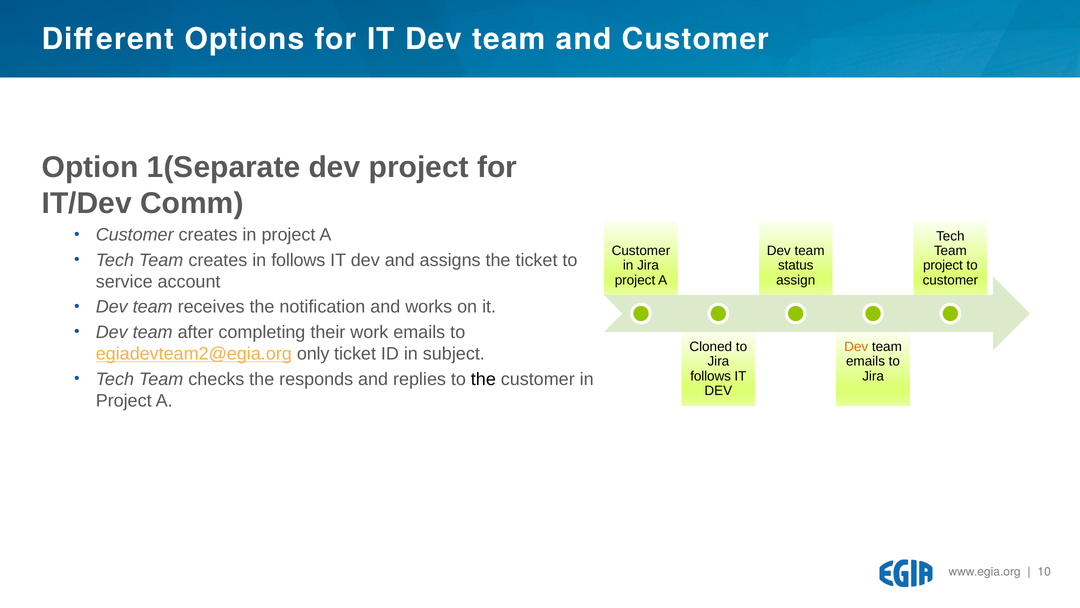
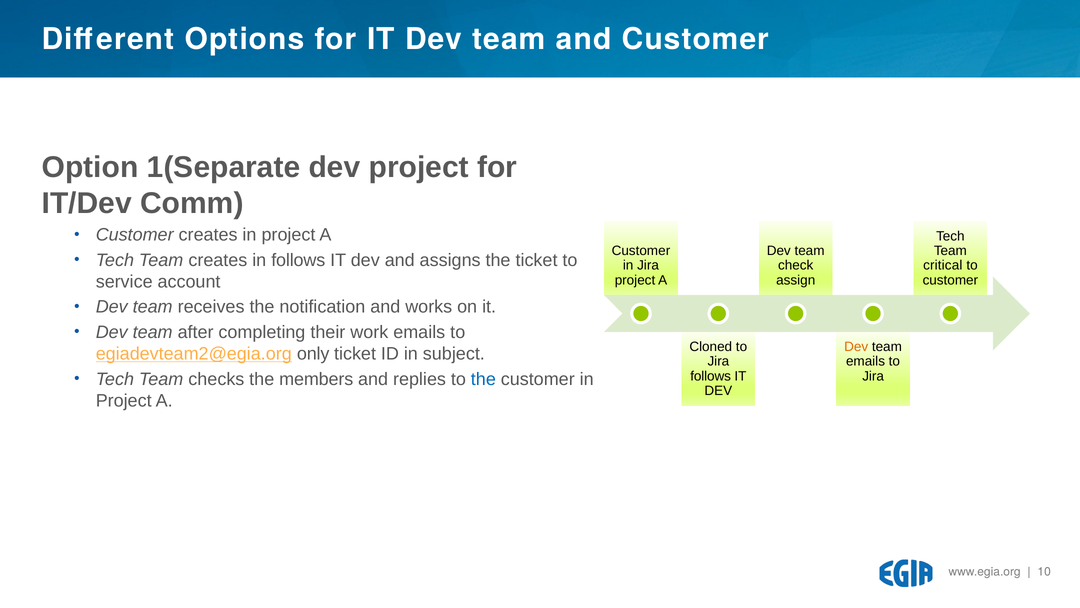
status: status -> check (796, 265)
project: project -> critical (943, 265)
responds: responds -> members (316, 379)
the colour: black -> blue (483, 379)
